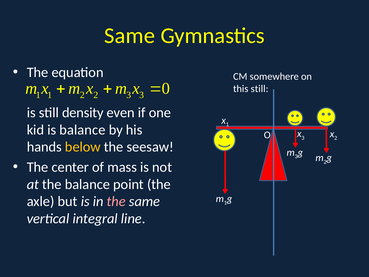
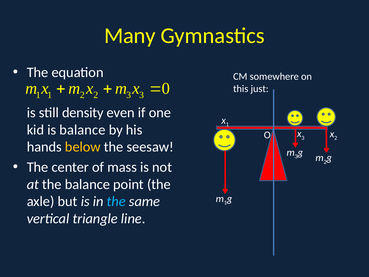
Same: Same -> Many (130, 36)
this still: still -> just (260, 89)
the colour: pink -> light blue (116, 201)
integral: integral -> triangle (95, 218)
